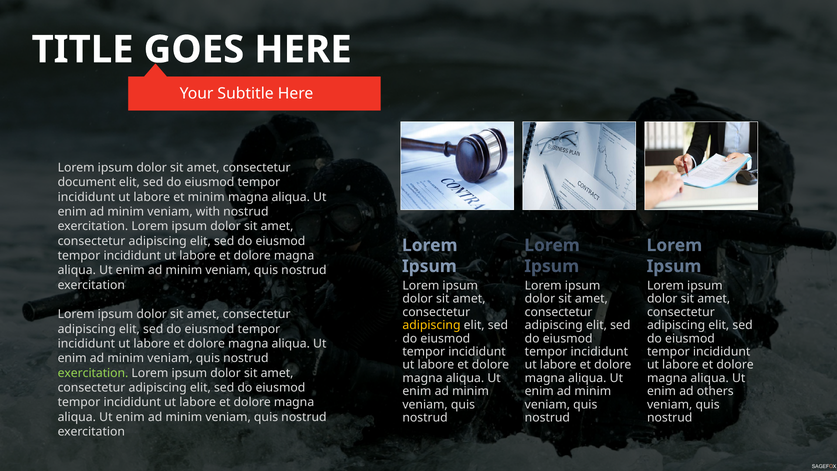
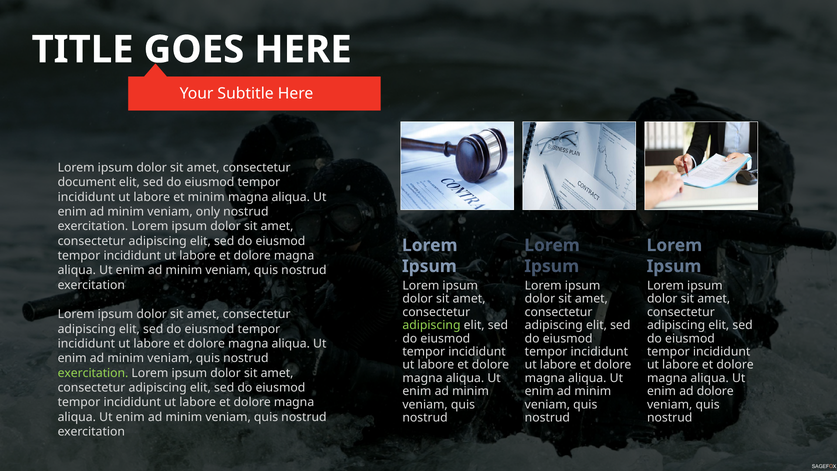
with: with -> only (208, 212)
adipiscing colour: yellow -> light green (431, 325)
ad others: others -> dolore (715, 391)
